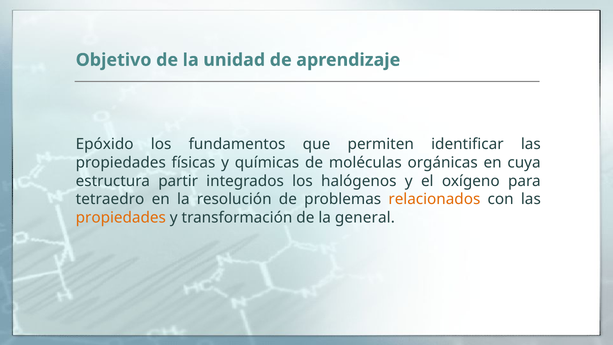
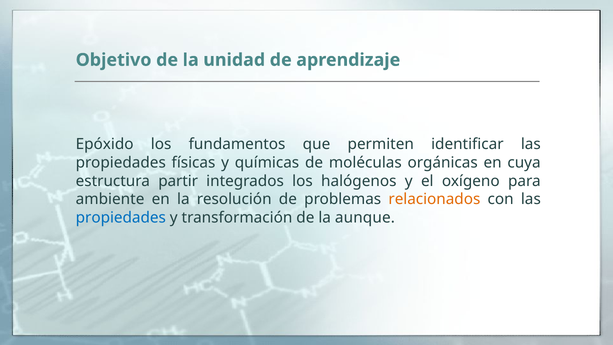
tetraedro: tetraedro -> ambiente (110, 199)
propiedades colour: orange -> blue (121, 218)
general: general -> aunque (365, 218)
